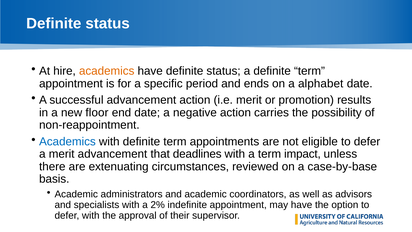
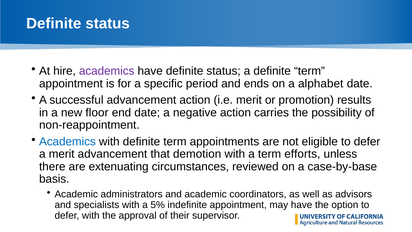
academics colour: orange -> purple (107, 71)
deadlines: deadlines -> demotion (197, 154)
impact: impact -> efforts (302, 154)
2%: 2% -> 5% (158, 205)
